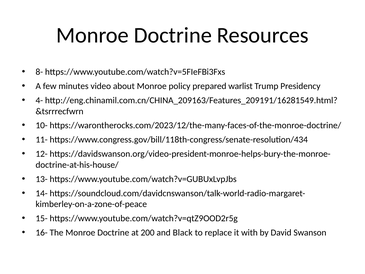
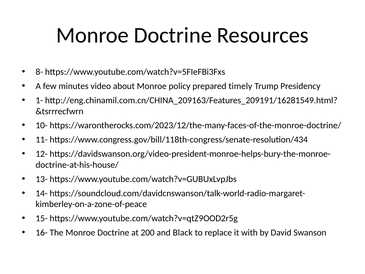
warlist: warlist -> timely (240, 86)
4-: 4- -> 1- (39, 100)
